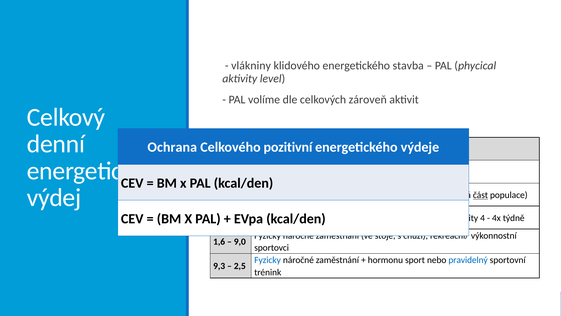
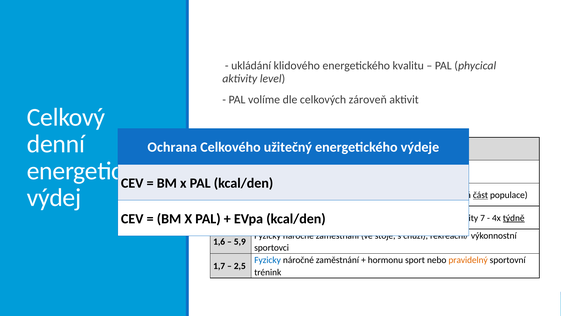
vlákniny: vlákniny -> ukládání (251, 65)
stavba: stavba -> kvalitu (408, 65)
pozitivní: pozitivní -> užitečný (288, 147)
4: 4 -> 7 (483, 218)
týdně underline: none -> present (514, 218)
9,0: 9,0 -> 5,9 (240, 241)
pravidelný colour: blue -> orange (468, 260)
9,3: 9,3 -> 1,7 (219, 266)
